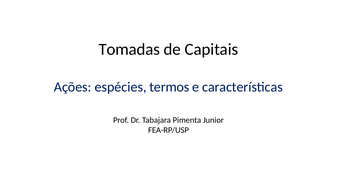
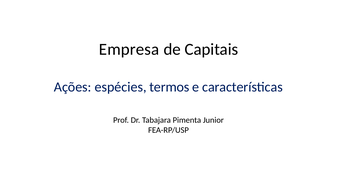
Tomadas: Tomadas -> Empresa (129, 49)
